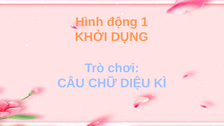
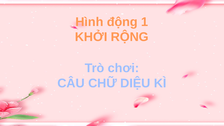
DỤNG: DỤNG -> RỘNG (130, 37)
